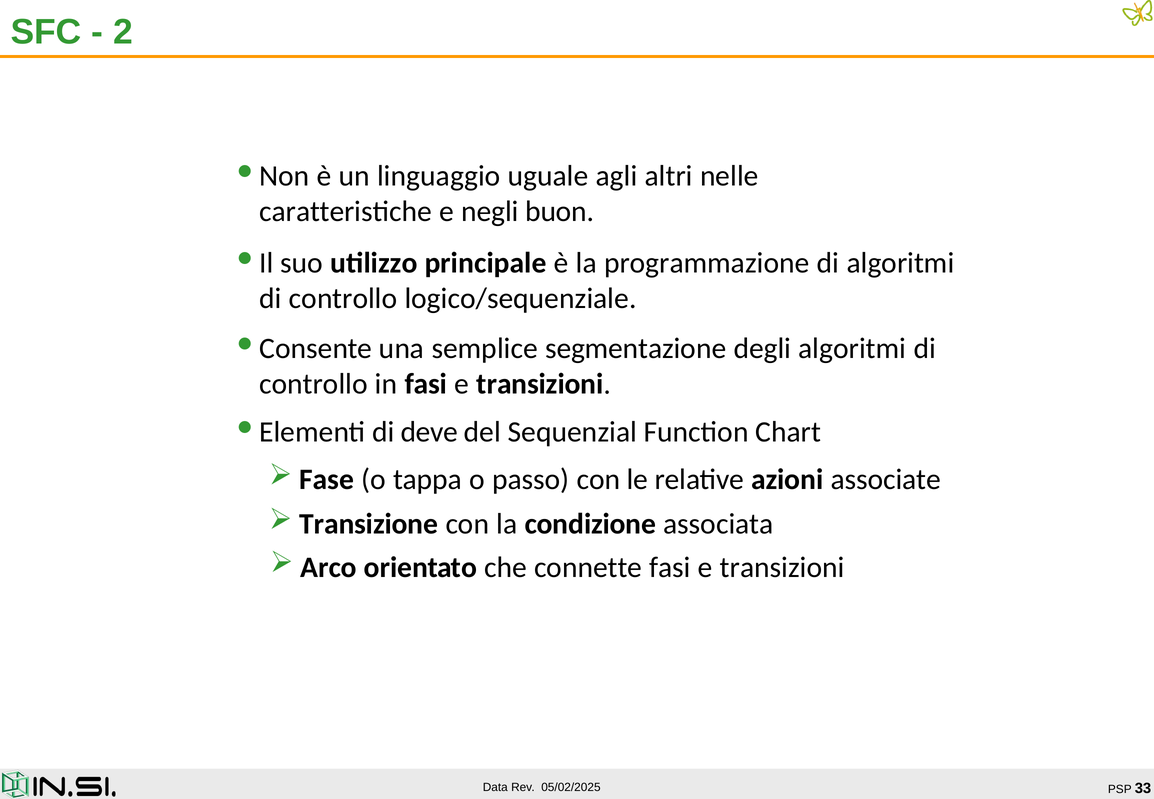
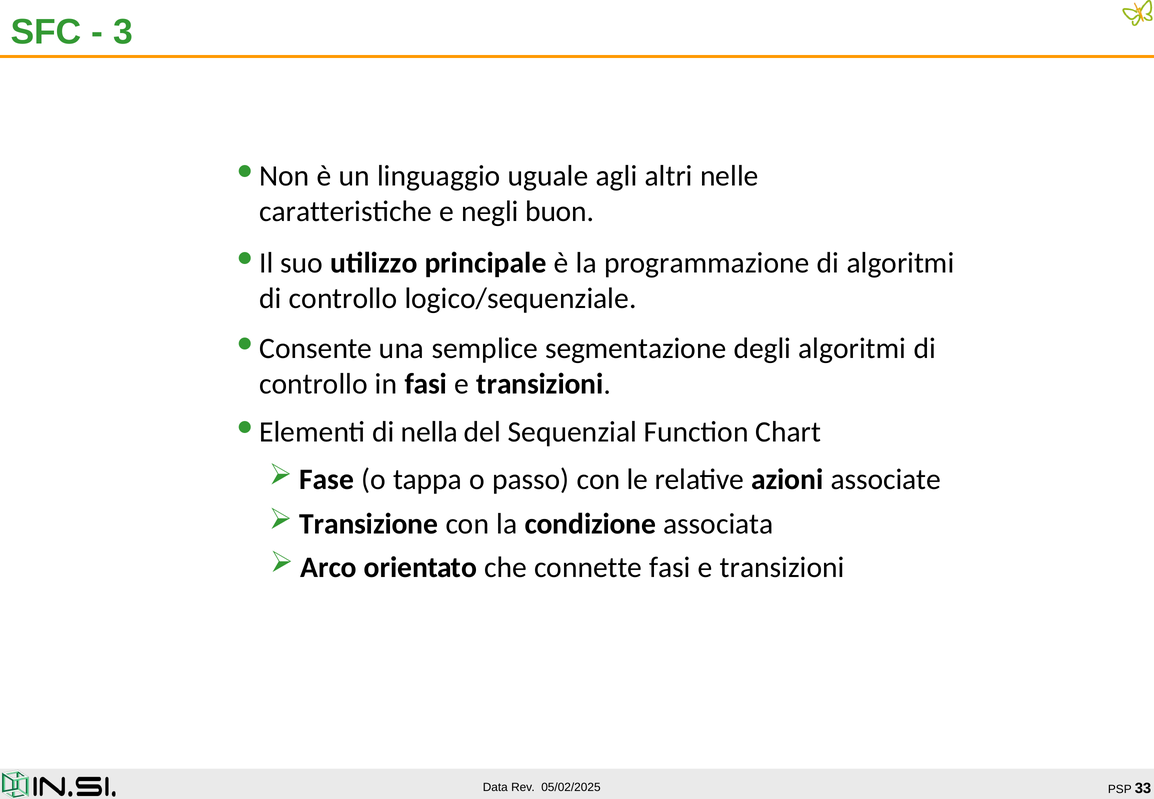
2: 2 -> 3 (123, 32)
deve: deve -> nella (429, 432)
